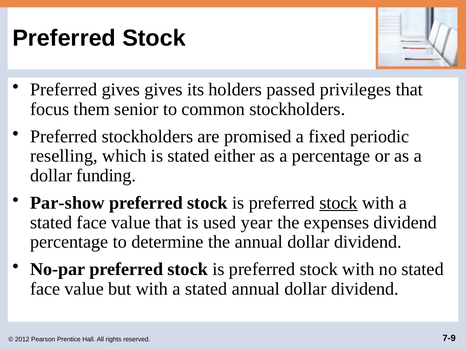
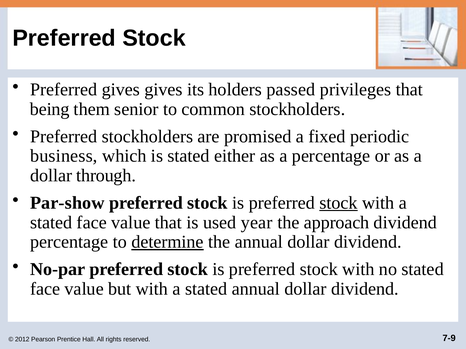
focus: focus -> being (50, 109)
reselling: reselling -> business (64, 156)
funding: funding -> through (106, 176)
expenses: expenses -> approach (337, 223)
determine underline: none -> present (167, 242)
